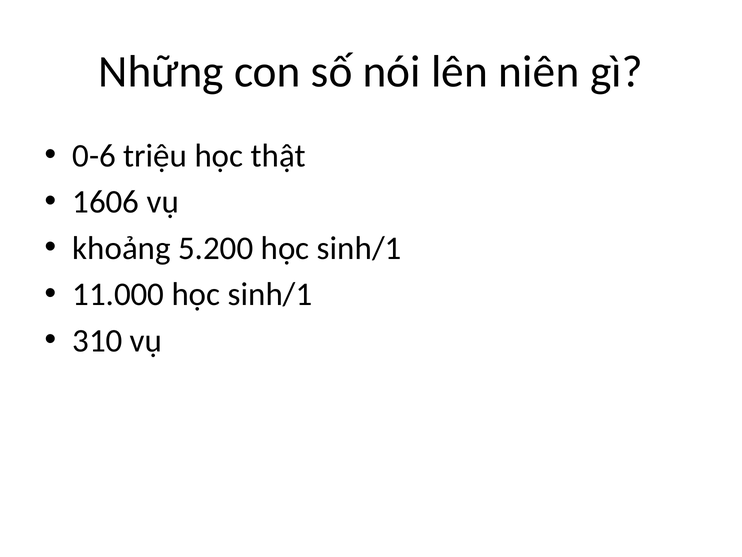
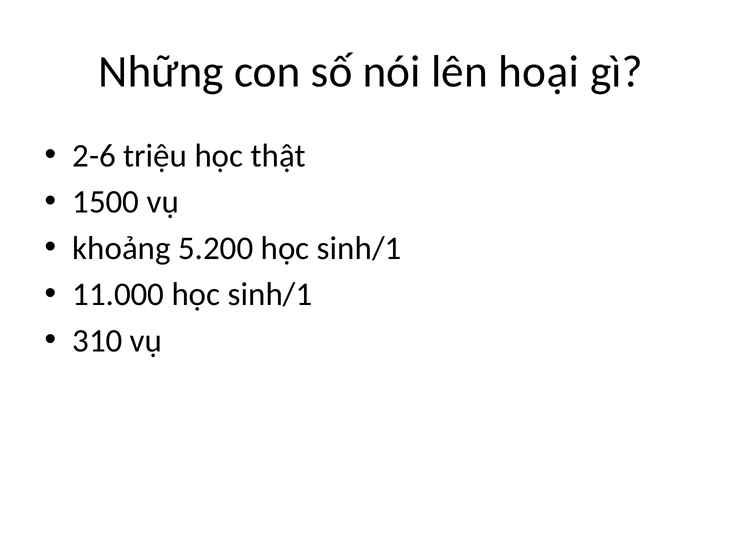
niên: niên -> hoại (539, 72)
0-6: 0-6 -> 2-6 (94, 156)
1606: 1606 -> 1500 (106, 202)
